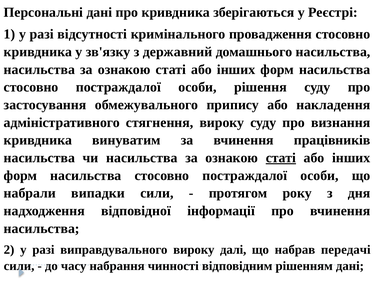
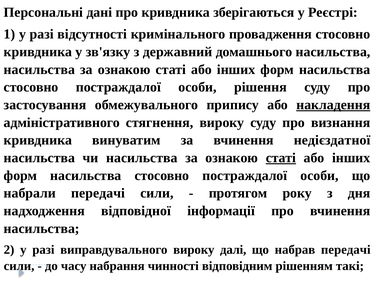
накладення underline: none -> present (333, 105)
працівників: працівників -> недієздатної (332, 140)
набрали випадки: випадки -> передачі (98, 194)
рішенням дані: дані -> такі (350, 266)
